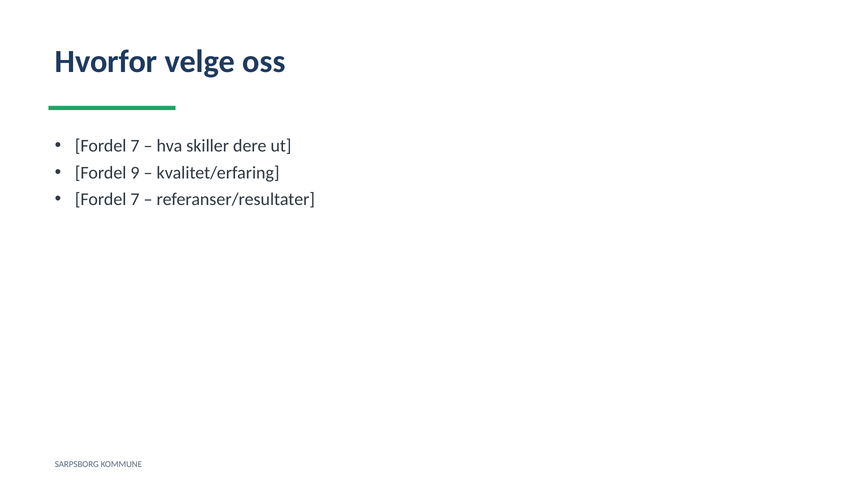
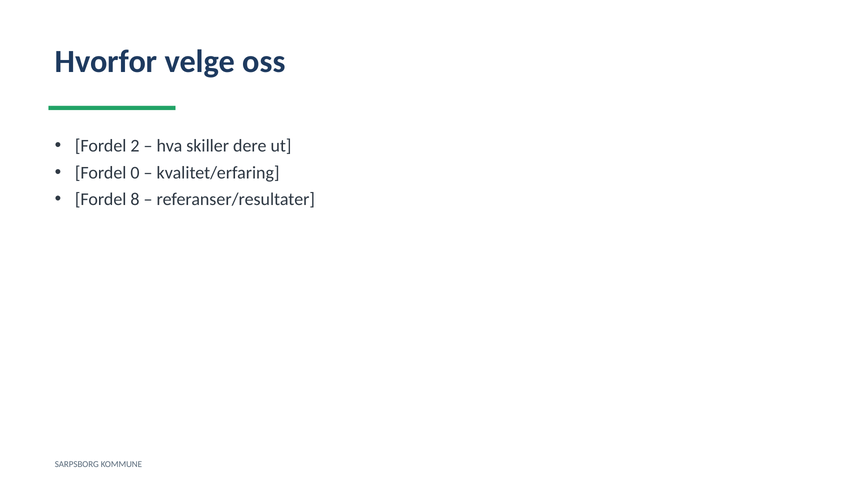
7: 7 -> 2 (135, 146)
9: 9 -> 0 (135, 173)
7: 7 -> 8 (135, 200)
